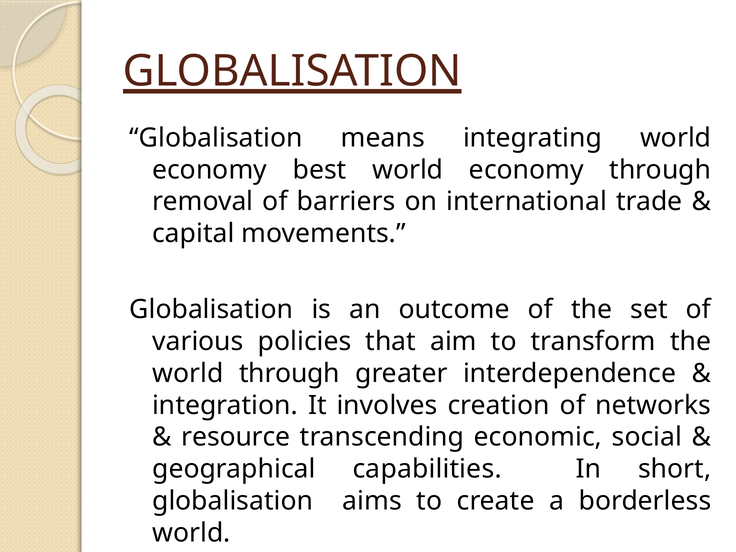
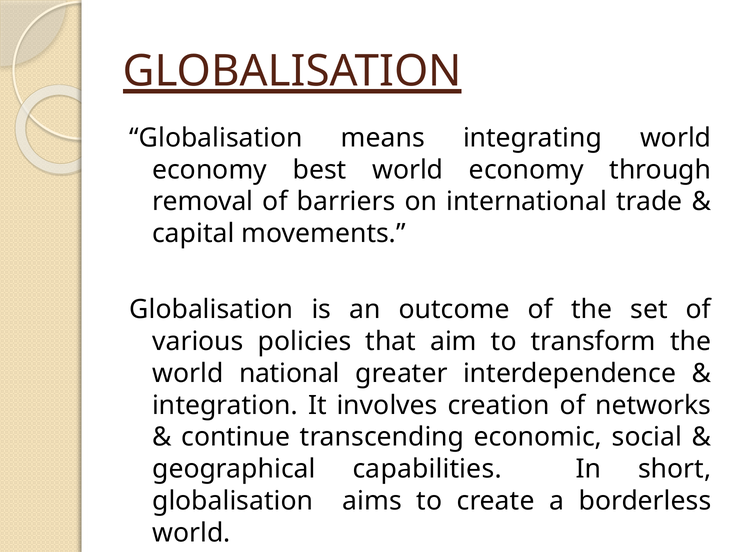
world through: through -> national (289, 373)
resource: resource -> continue (236, 437)
